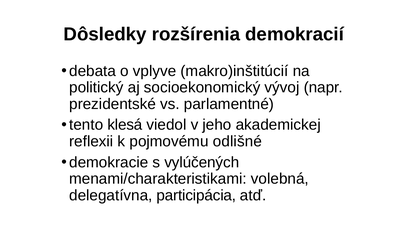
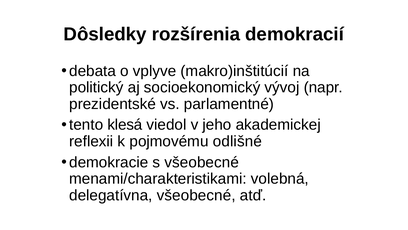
s vylúčených: vylúčených -> všeobecné (202, 162)
delegatívna participácia: participácia -> všeobecné (196, 195)
